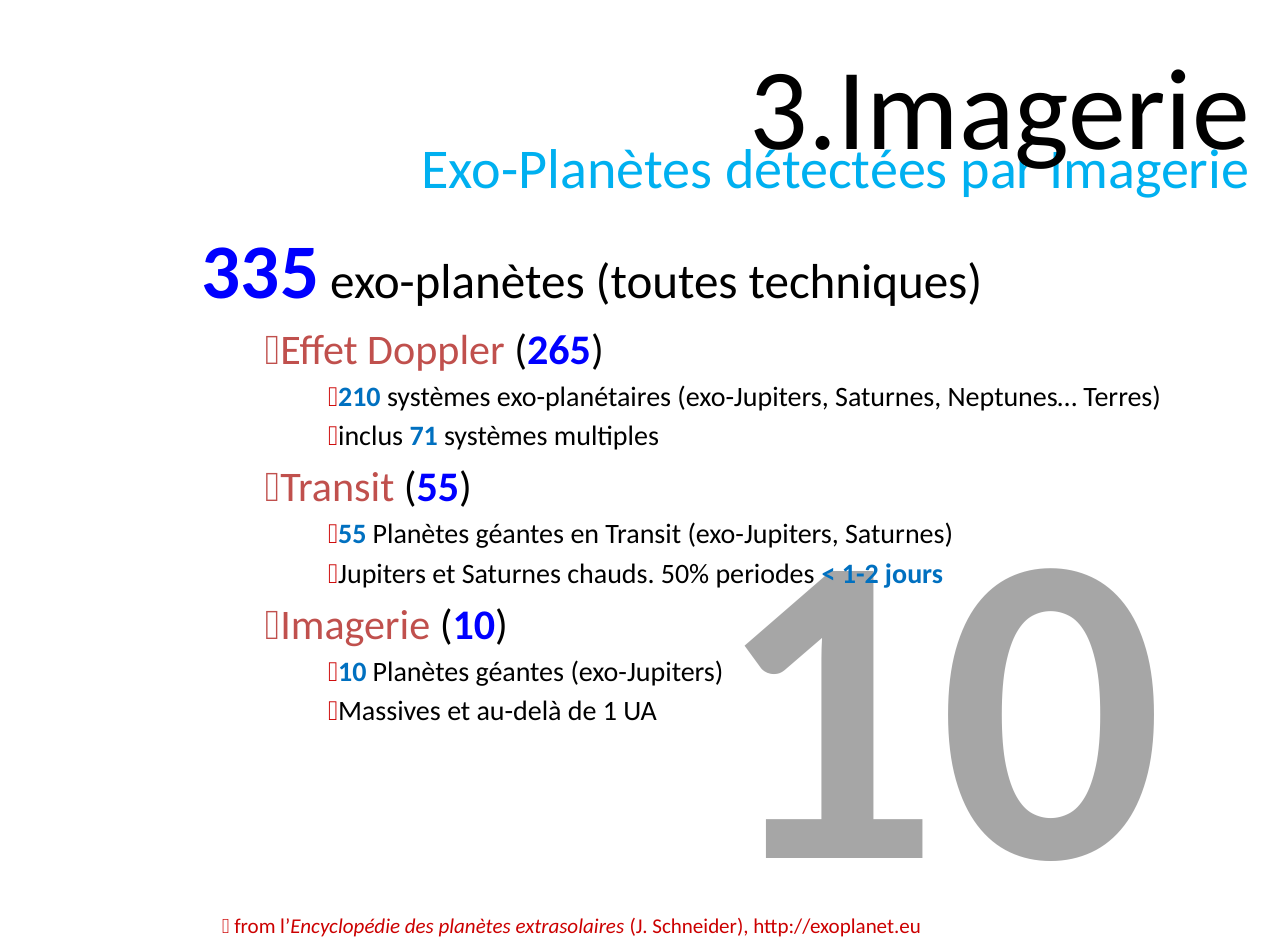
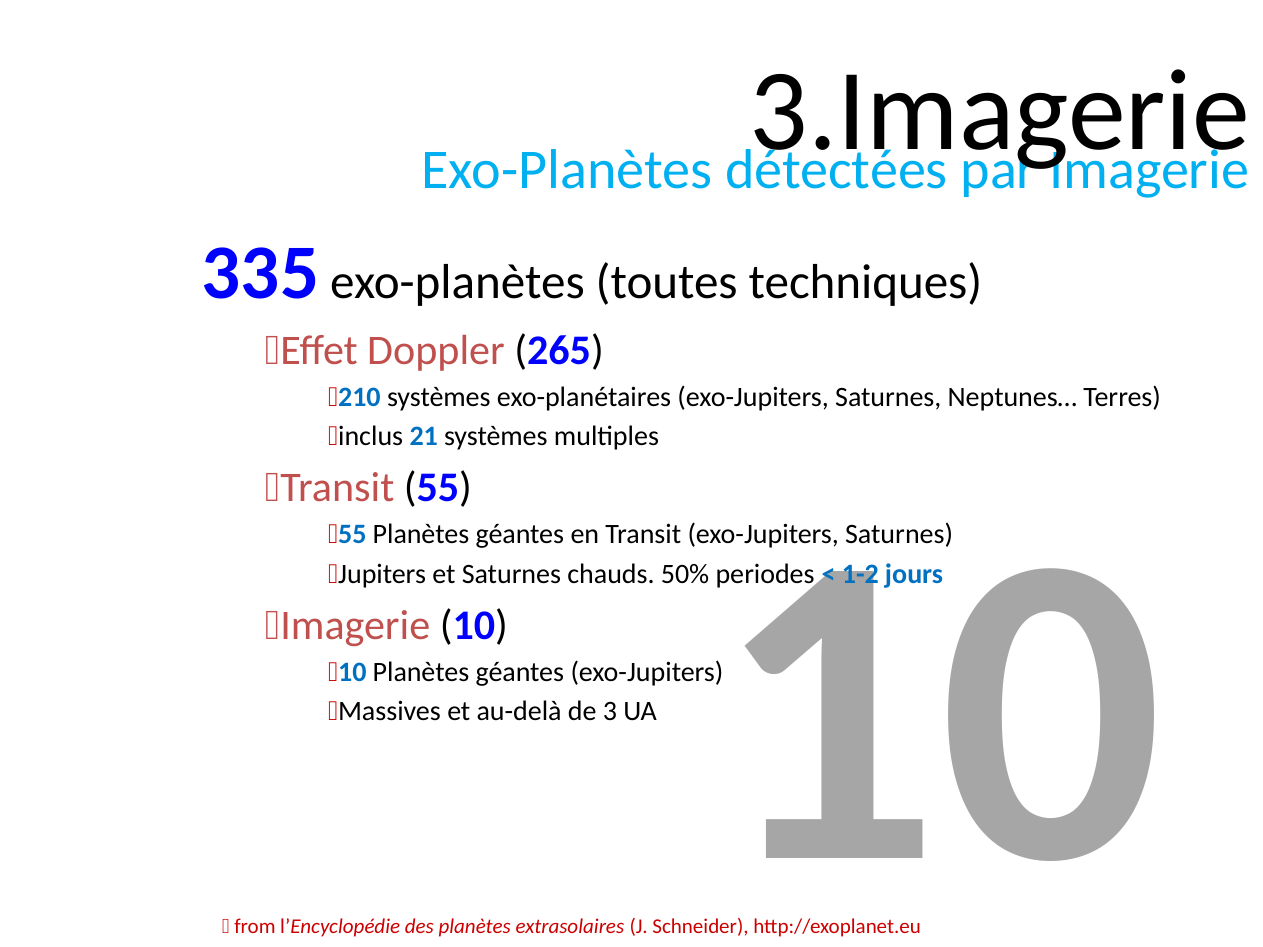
71: 71 -> 21 (424, 436)
1: 1 -> 3 (610, 711)
